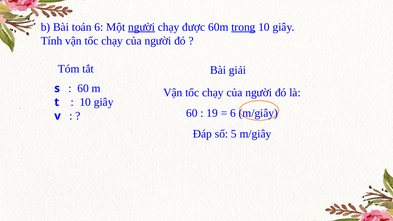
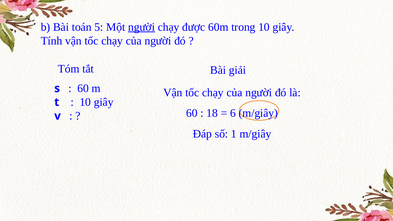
toán 6: 6 -> 5 (99, 27)
trong underline: present -> none (243, 27)
19: 19 -> 18 (212, 113)
5: 5 -> 1 (234, 134)
